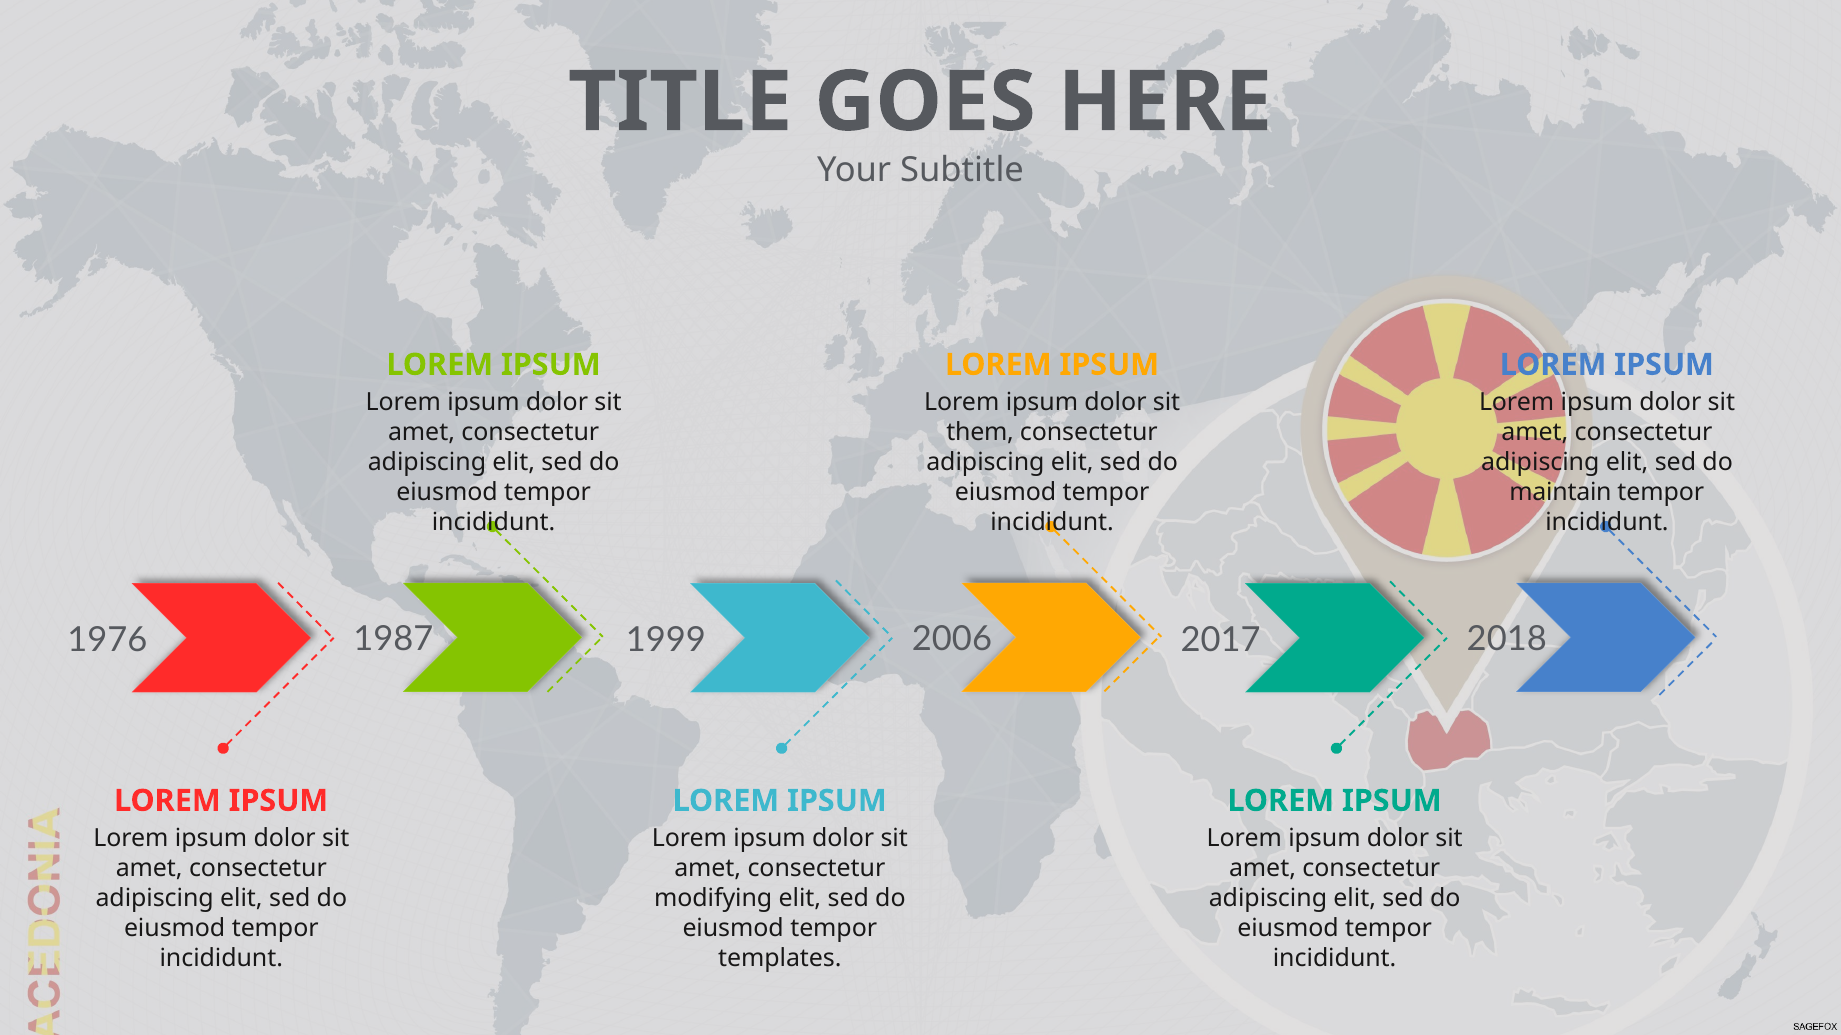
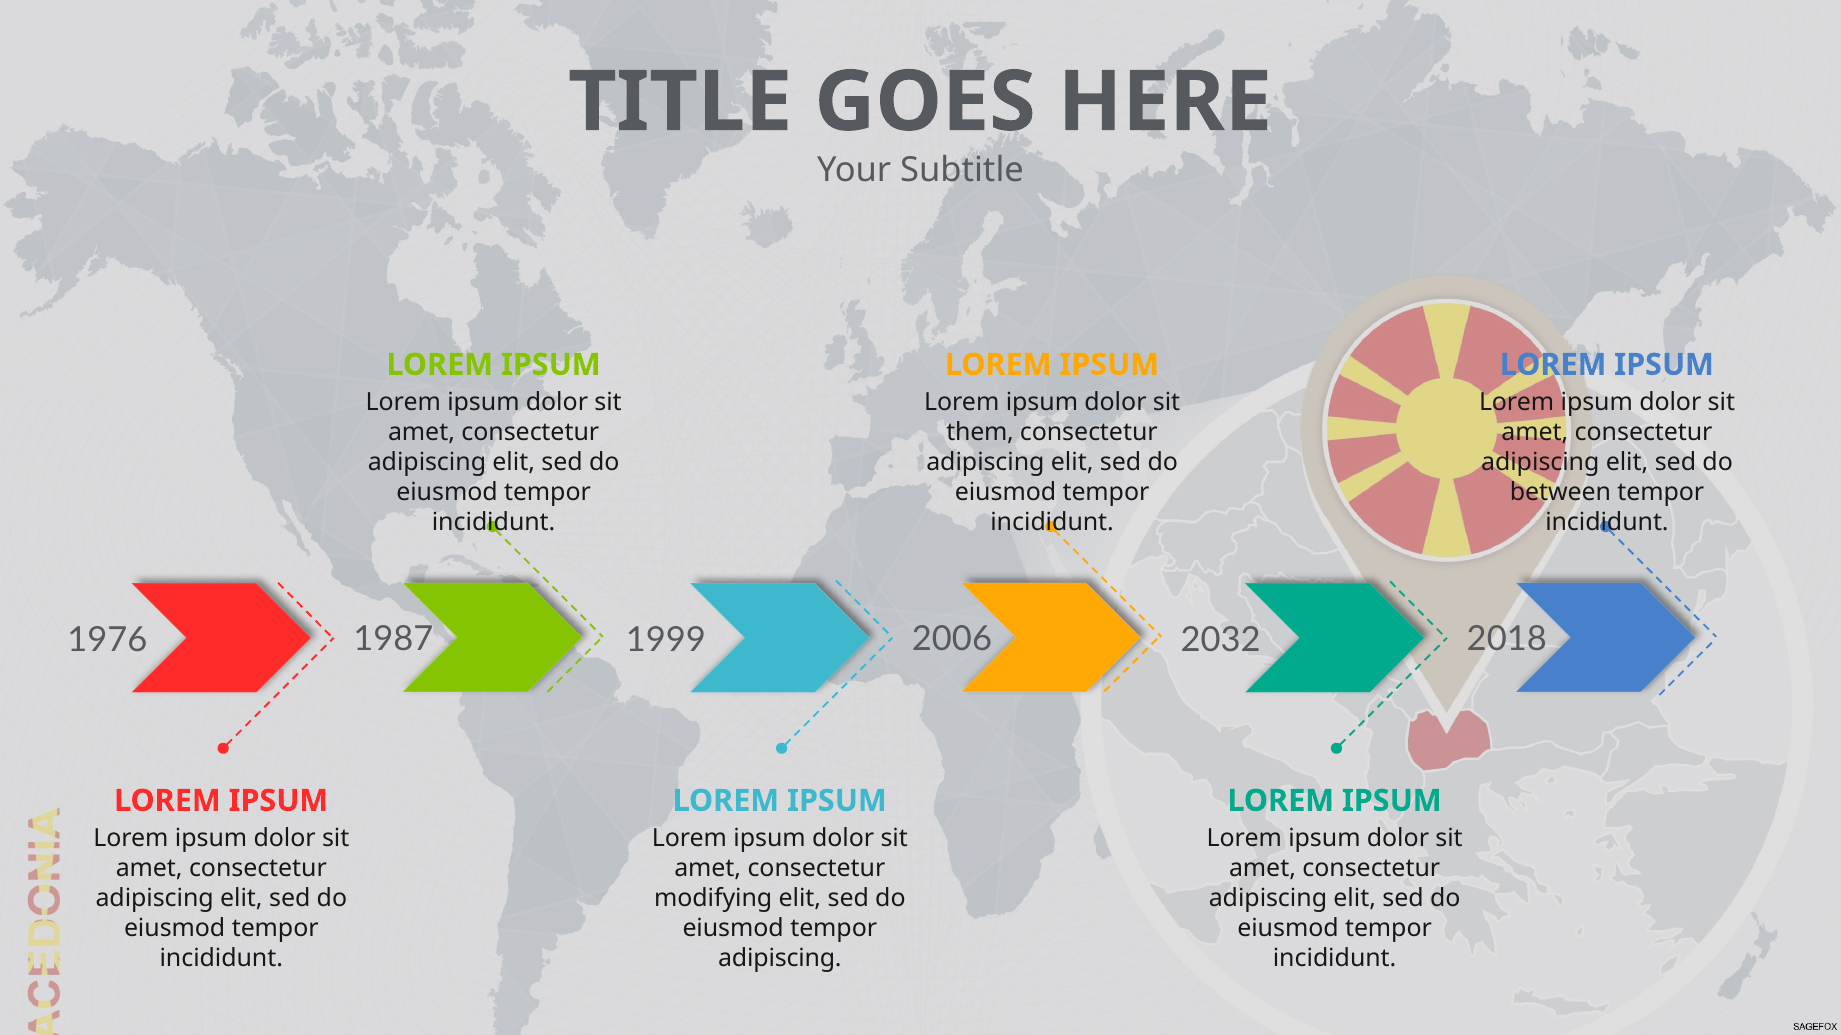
maintain: maintain -> between (1560, 492)
2017: 2017 -> 2032 (1221, 640)
templates: templates -> adipiscing (780, 959)
